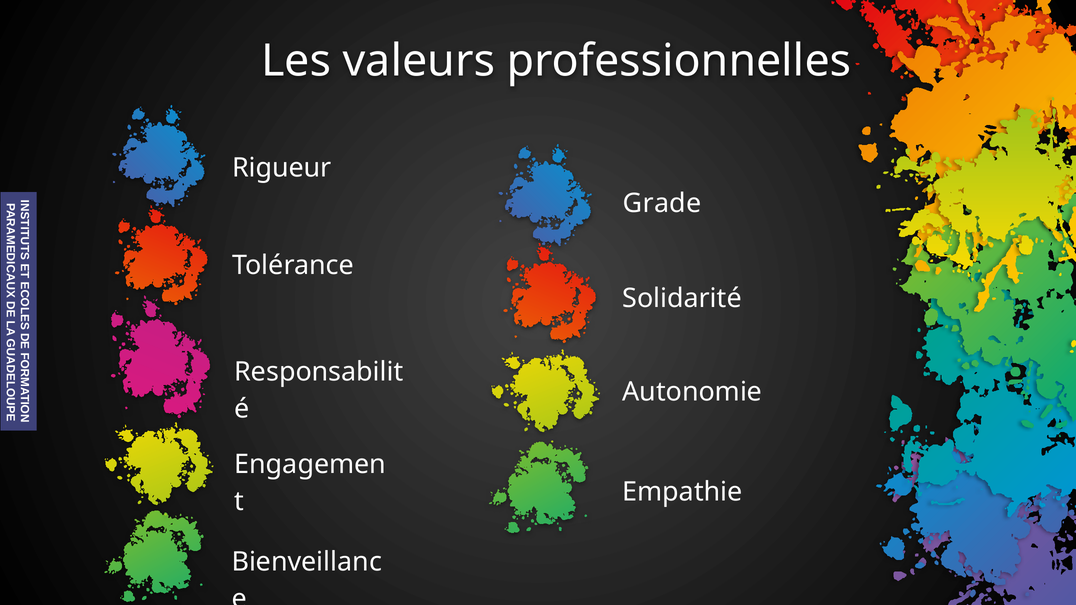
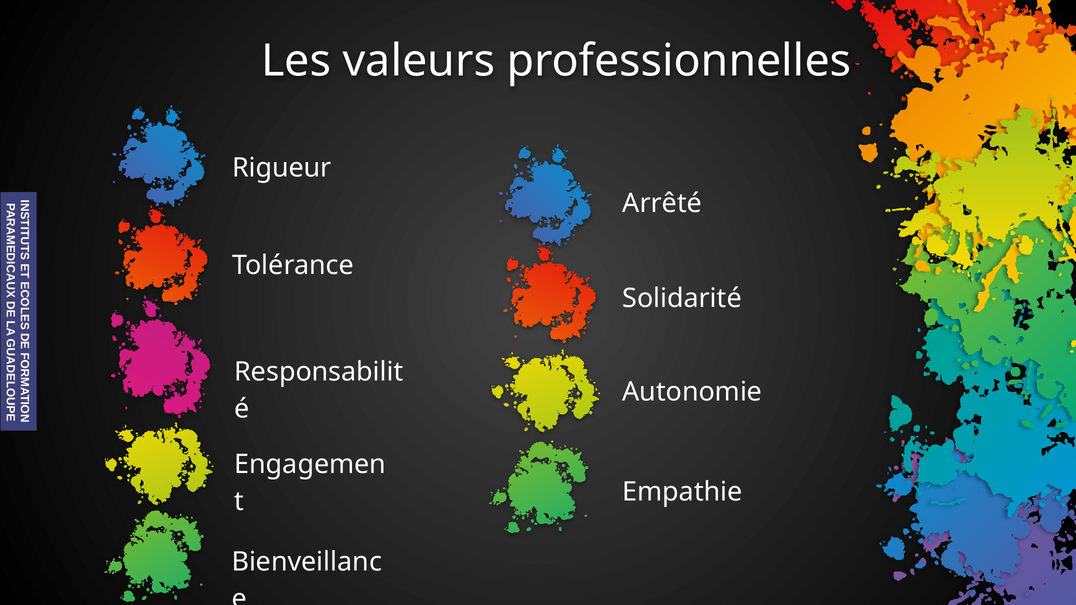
Grade: Grade -> Arrêté (662, 204)
